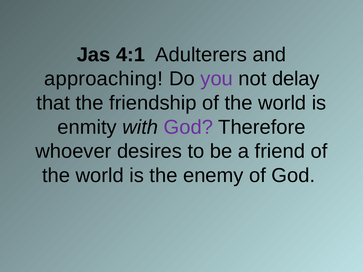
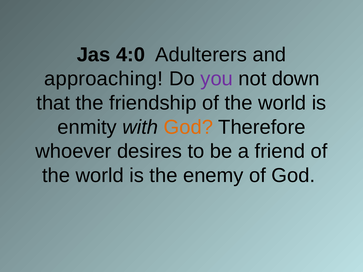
4:1: 4:1 -> 4:0 (131, 55)
delay: delay -> down (296, 79)
God colour: purple -> orange (188, 127)
